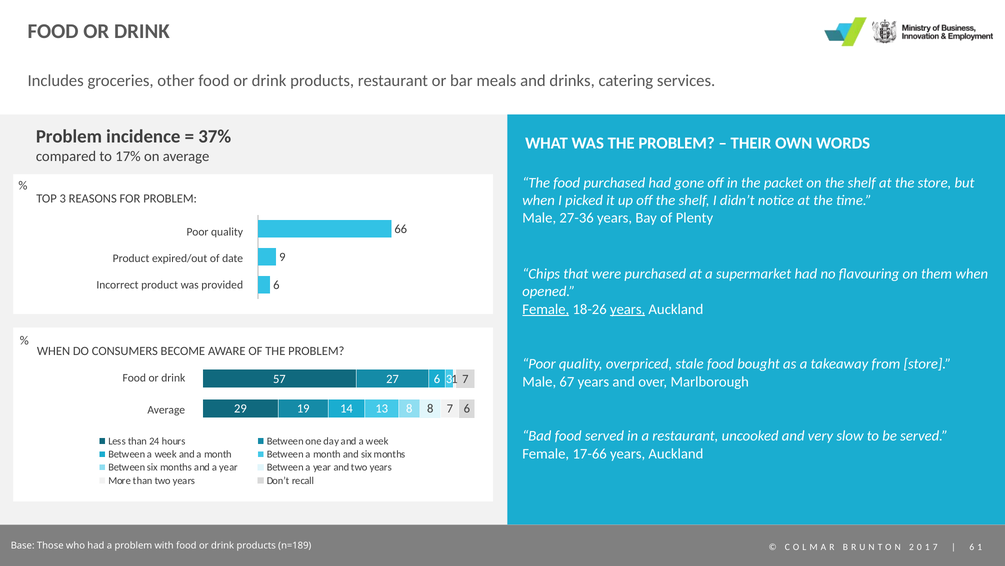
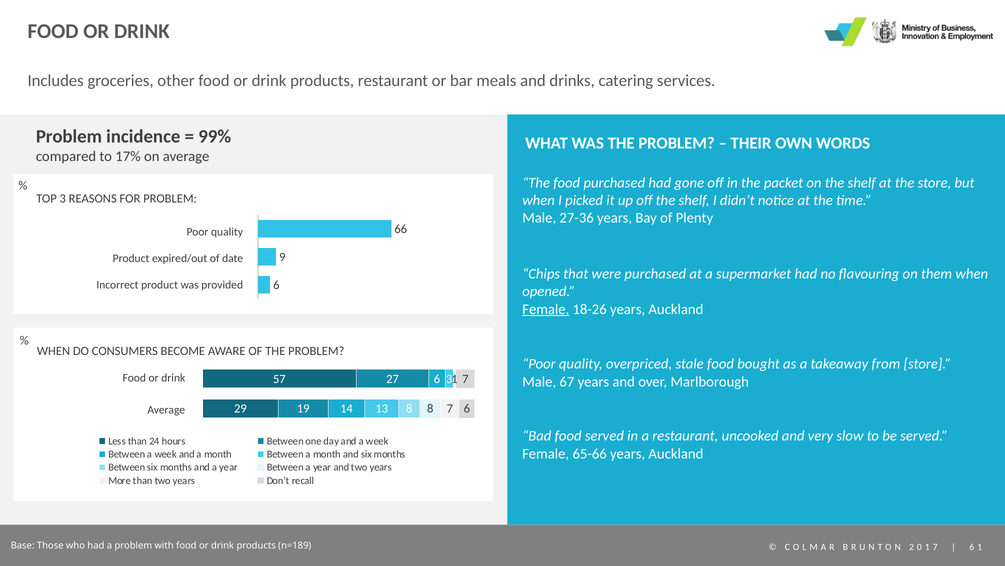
37%: 37% -> 99% (215, 136)
years underline: present -> none (628, 309)
17-66: 17-66 -> 65-66 (590, 453)
